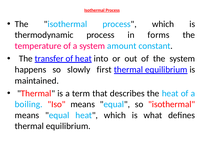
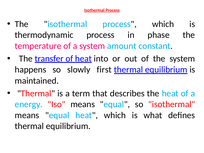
forms: forms -> phase (159, 35)
boiling: boiling -> energy (29, 104)
